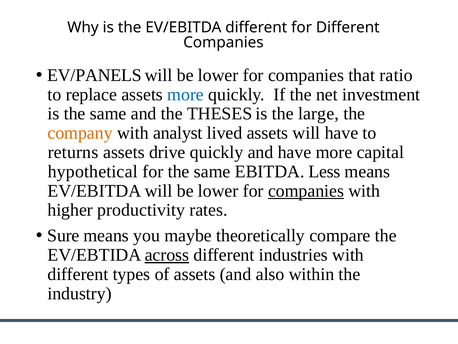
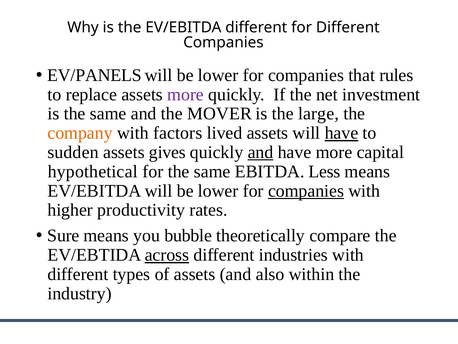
ratio: ratio -> rules (396, 75)
more colour: blue -> purple (186, 94)
THESES: THESES -> MOVER (220, 114)
analyst: analyst -> factors (178, 133)
have underline: none -> present (341, 133)
returns: returns -> sudden (73, 152)
drive: drive -> gives (167, 152)
and underline: none -> present (261, 152)
maybe: maybe -> bubble (188, 235)
